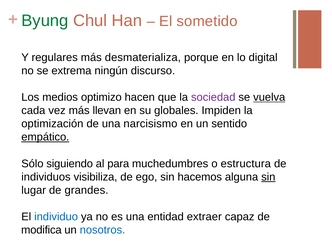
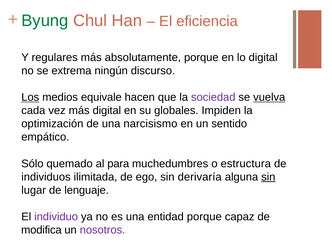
sometido: sometido -> eficiencia (207, 21)
desmaterializa: desmaterializa -> absolutamente (143, 57)
Los underline: none -> present (30, 97)
optimizo: optimizo -> equivale (101, 97)
más llevan: llevan -> digital (107, 111)
empático underline: present -> none (45, 137)
siguiendo: siguiendo -> quemado (70, 164)
visibiliza: visibiliza -> ilimitada (95, 177)
hacemos: hacemos -> derivaría (200, 177)
grandes: grandes -> lenguaje (87, 190)
individuo colour: blue -> purple (56, 217)
entidad extraer: extraer -> porque (204, 217)
nosotros colour: blue -> purple (103, 230)
